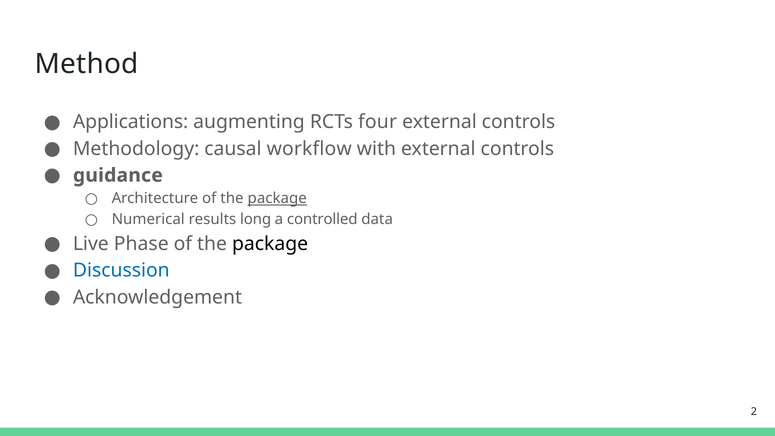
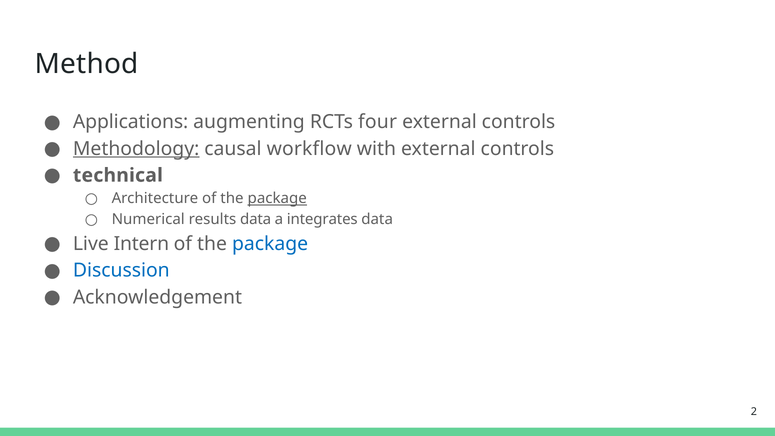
Methodology underline: none -> present (136, 149)
guidance: guidance -> technical (118, 175)
results long: long -> data (256, 219)
controlled: controlled -> integrates (322, 219)
Phase: Phase -> Intern (141, 244)
package colour: black -> blue (270, 244)
